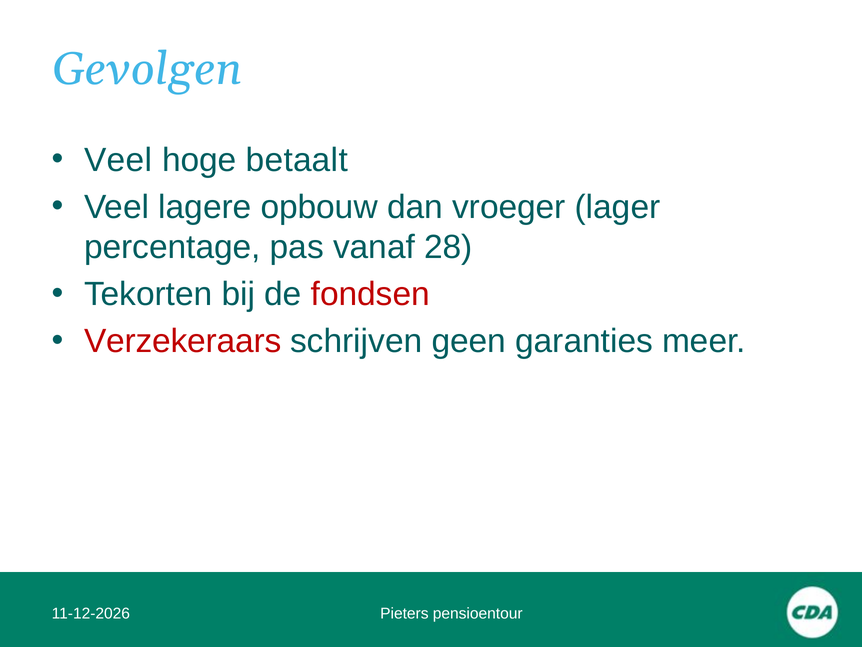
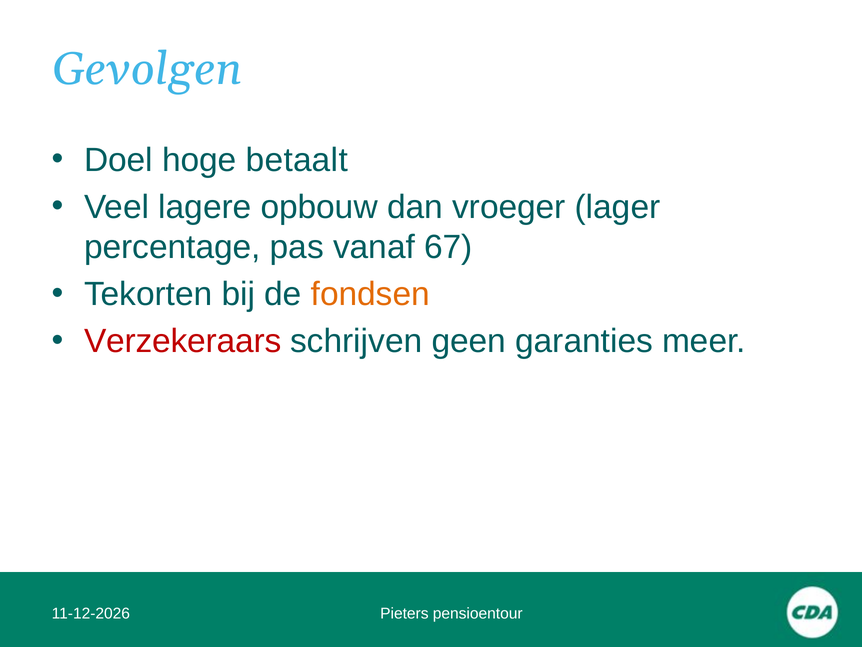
Veel: Veel -> Doel (118, 160)
28: 28 -> 67 (448, 247)
fondsen colour: red -> orange (370, 294)
